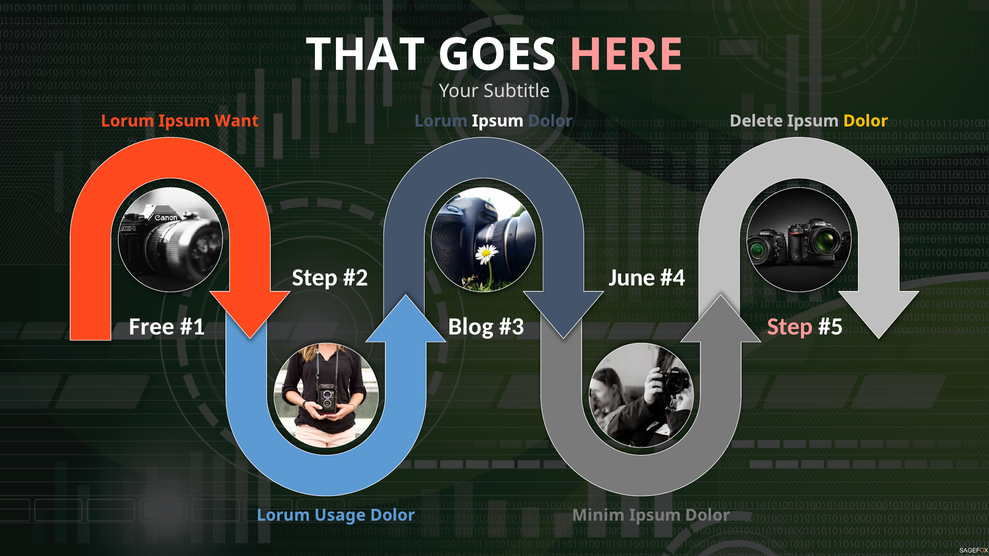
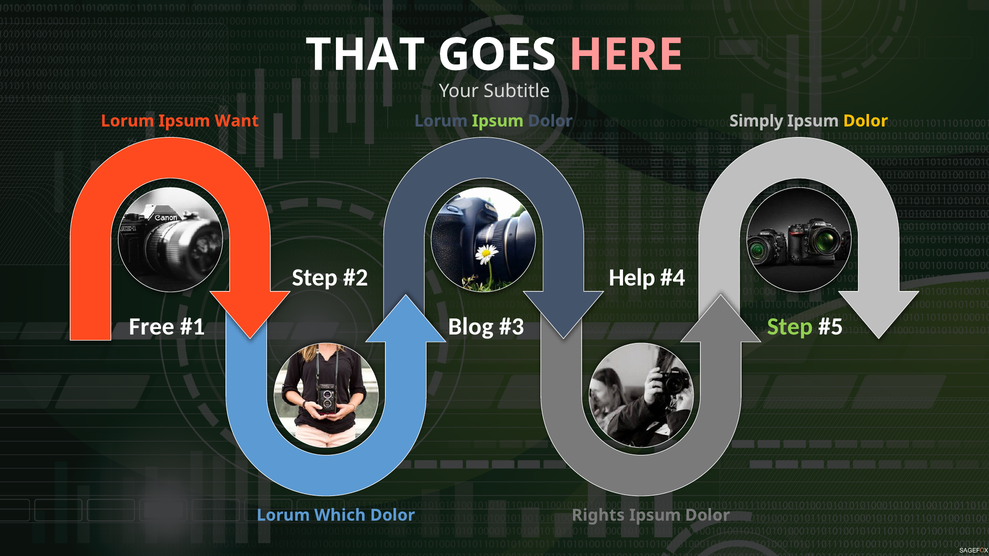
Ipsum colour: white -> light green (498, 121)
Delete: Delete -> Simply (756, 121)
June: June -> Help (632, 278)
Step colour: pink -> light green (790, 327)
Usage: Usage -> Which (340, 515)
Minim: Minim -> Rights (598, 515)
